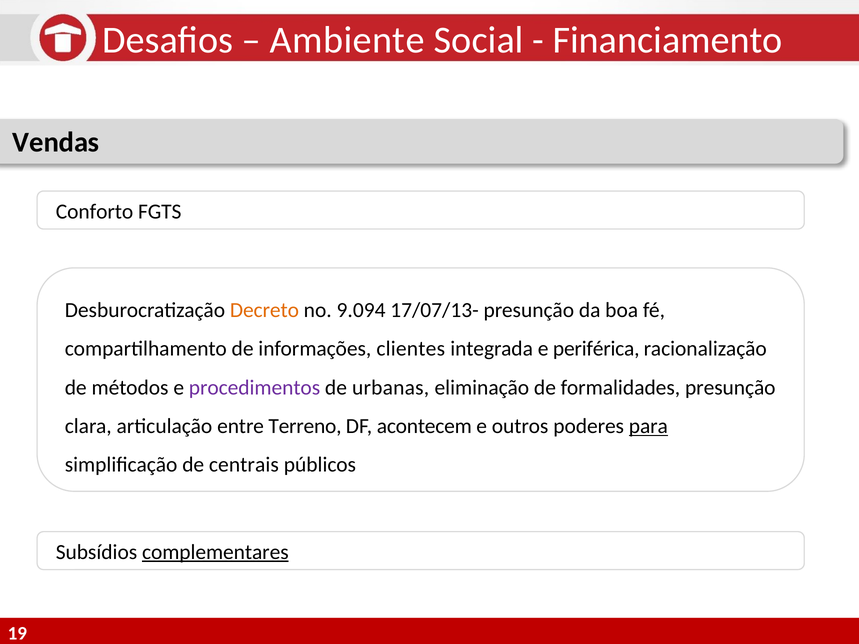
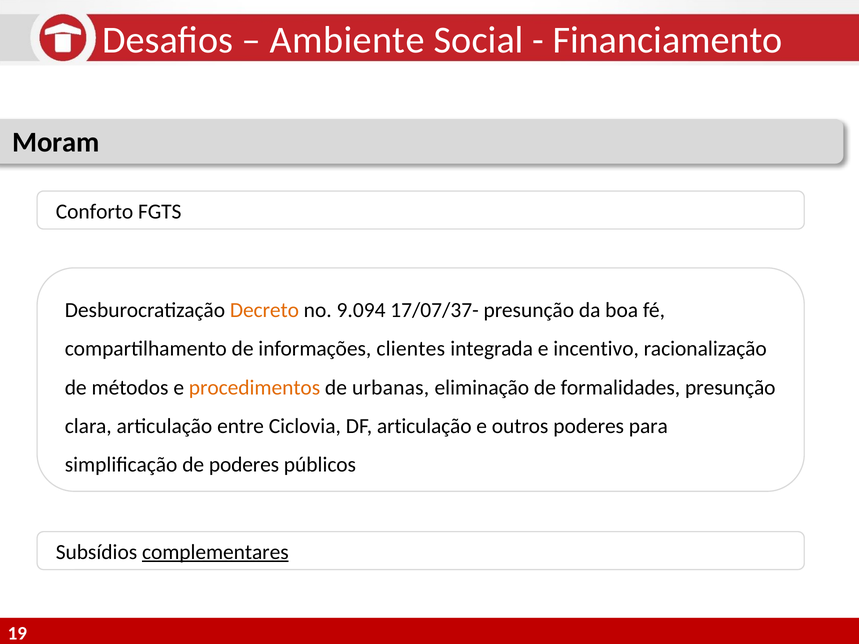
Vendas: Vendas -> Moram (56, 143)
17/07/13-: 17/07/13- -> 17/07/37- (435, 310)
periférica: periférica -> incentivo (596, 349)
procedimentos colour: purple -> orange (254, 388)
Terreno: Terreno -> Ciclovia (305, 426)
DF acontecem: acontecem -> articulação (424, 426)
para underline: present -> none (648, 426)
de centrais: centrais -> poderes (244, 465)
